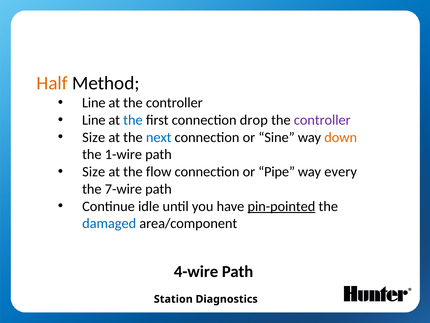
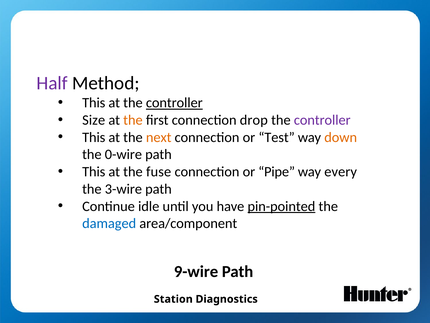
Half colour: orange -> purple (52, 83)
Line: Line -> This (94, 103)
controller underline: none -> present (174, 103)
Line: Line -> Size (94, 120)
the colour: blue -> orange (133, 120)
Size: Size -> This (94, 137)
next colour: blue -> orange (159, 137)
Sine: Sine -> Test (277, 137)
1-wire: 1-wire -> 0-wire (123, 154)
Size: Size -> This (94, 172)
flow: flow -> fuse (159, 172)
7-wire: 7-wire -> 3-wire (123, 189)
4-wire: 4-wire -> 9-wire (196, 271)
